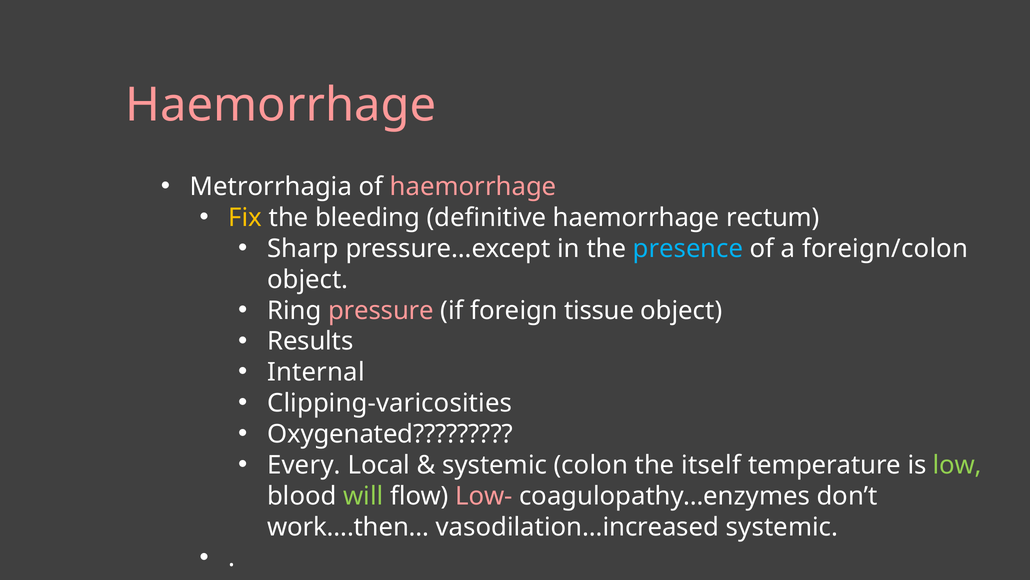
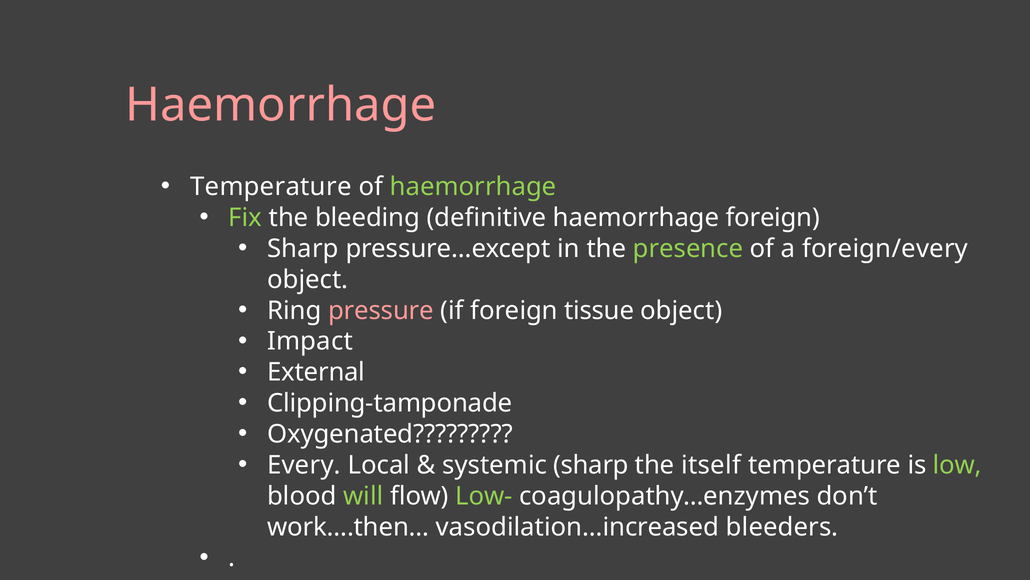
Metrorrhagia: Metrorrhagia -> Temperature (271, 187)
haemorrhage colour: pink -> light green (473, 187)
Fix colour: yellow -> light green (245, 217)
haemorrhage rectum: rectum -> foreign (773, 217)
presence colour: light blue -> light green (688, 248)
foreign/colon: foreign/colon -> foreign/every (885, 248)
Results: Results -> Impact (310, 341)
Internal: Internal -> External (316, 372)
Clipping-varicosities: Clipping-varicosities -> Clipping-tamponade (390, 403)
systemic colon: colon -> sharp (591, 465)
Low- colour: pink -> light green (484, 496)
vasodilation…increased systemic: systemic -> bleeders (782, 526)
